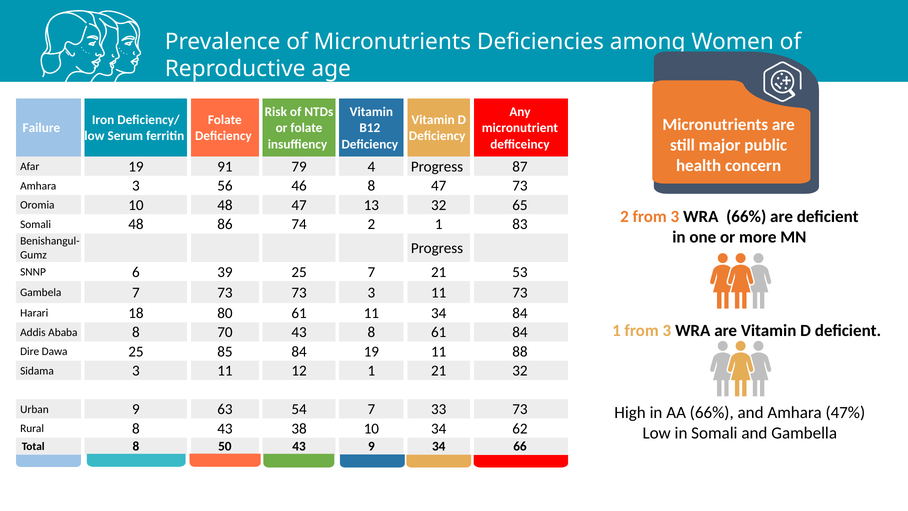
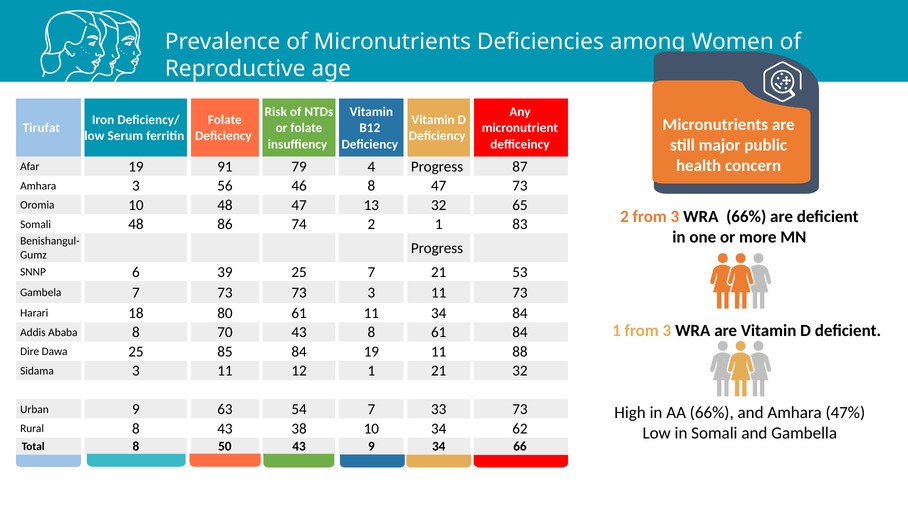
Failure: Failure -> Tirufat (41, 128)
